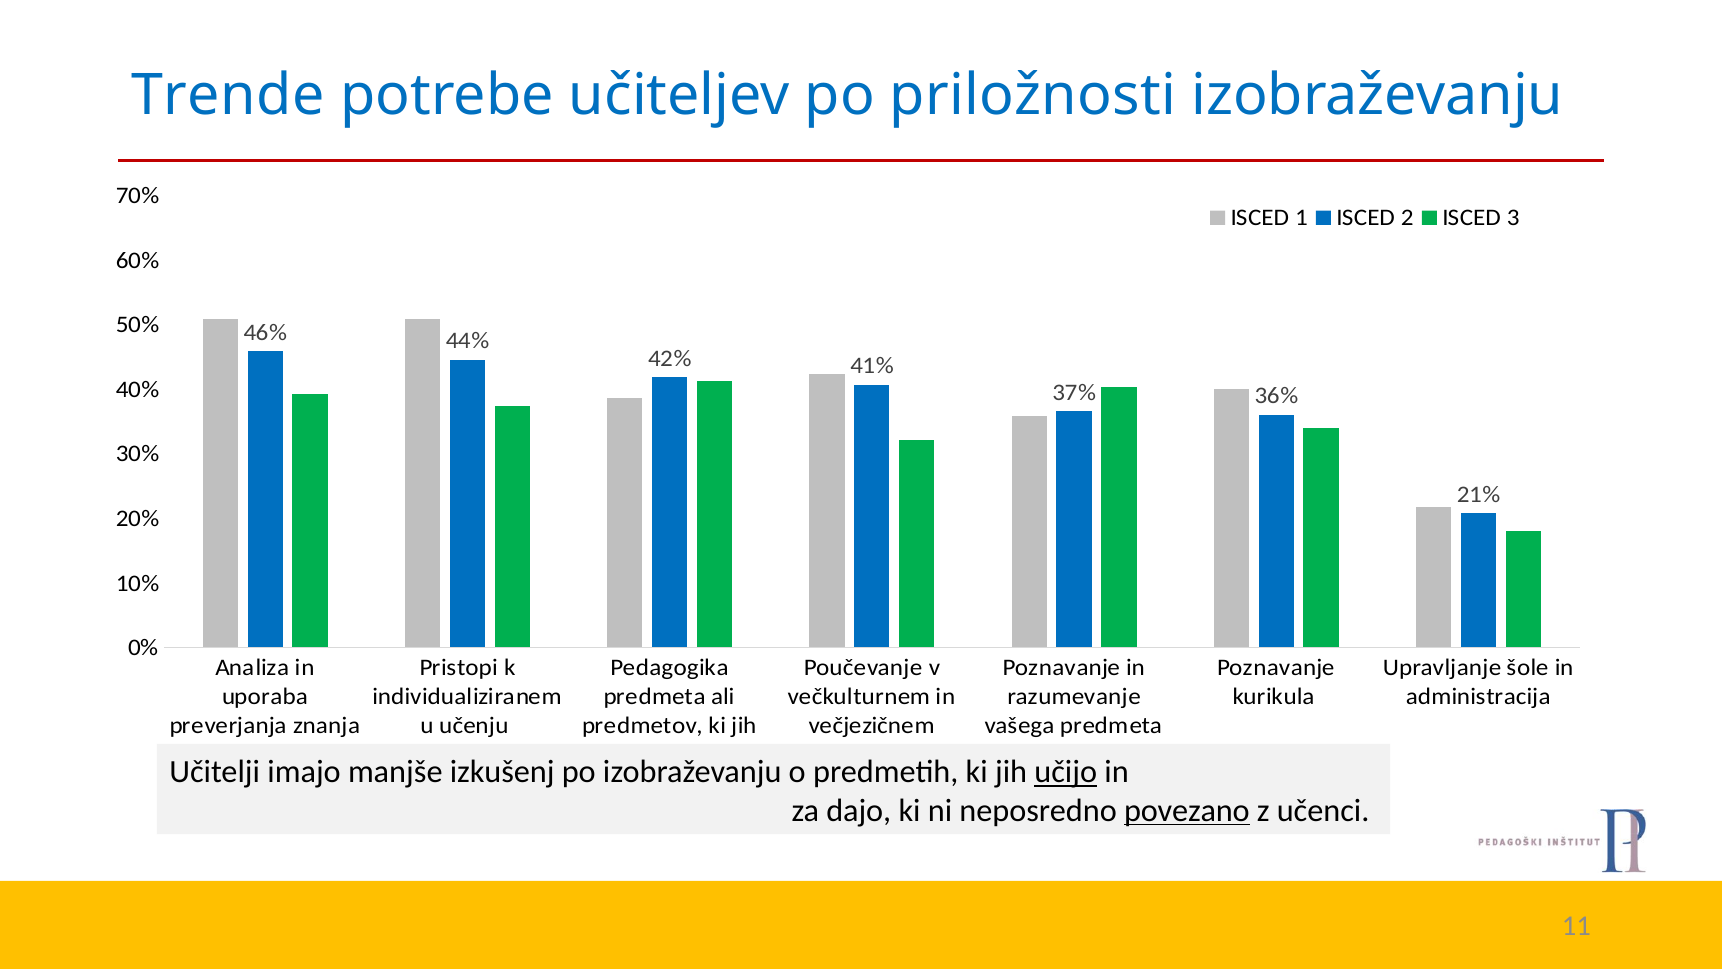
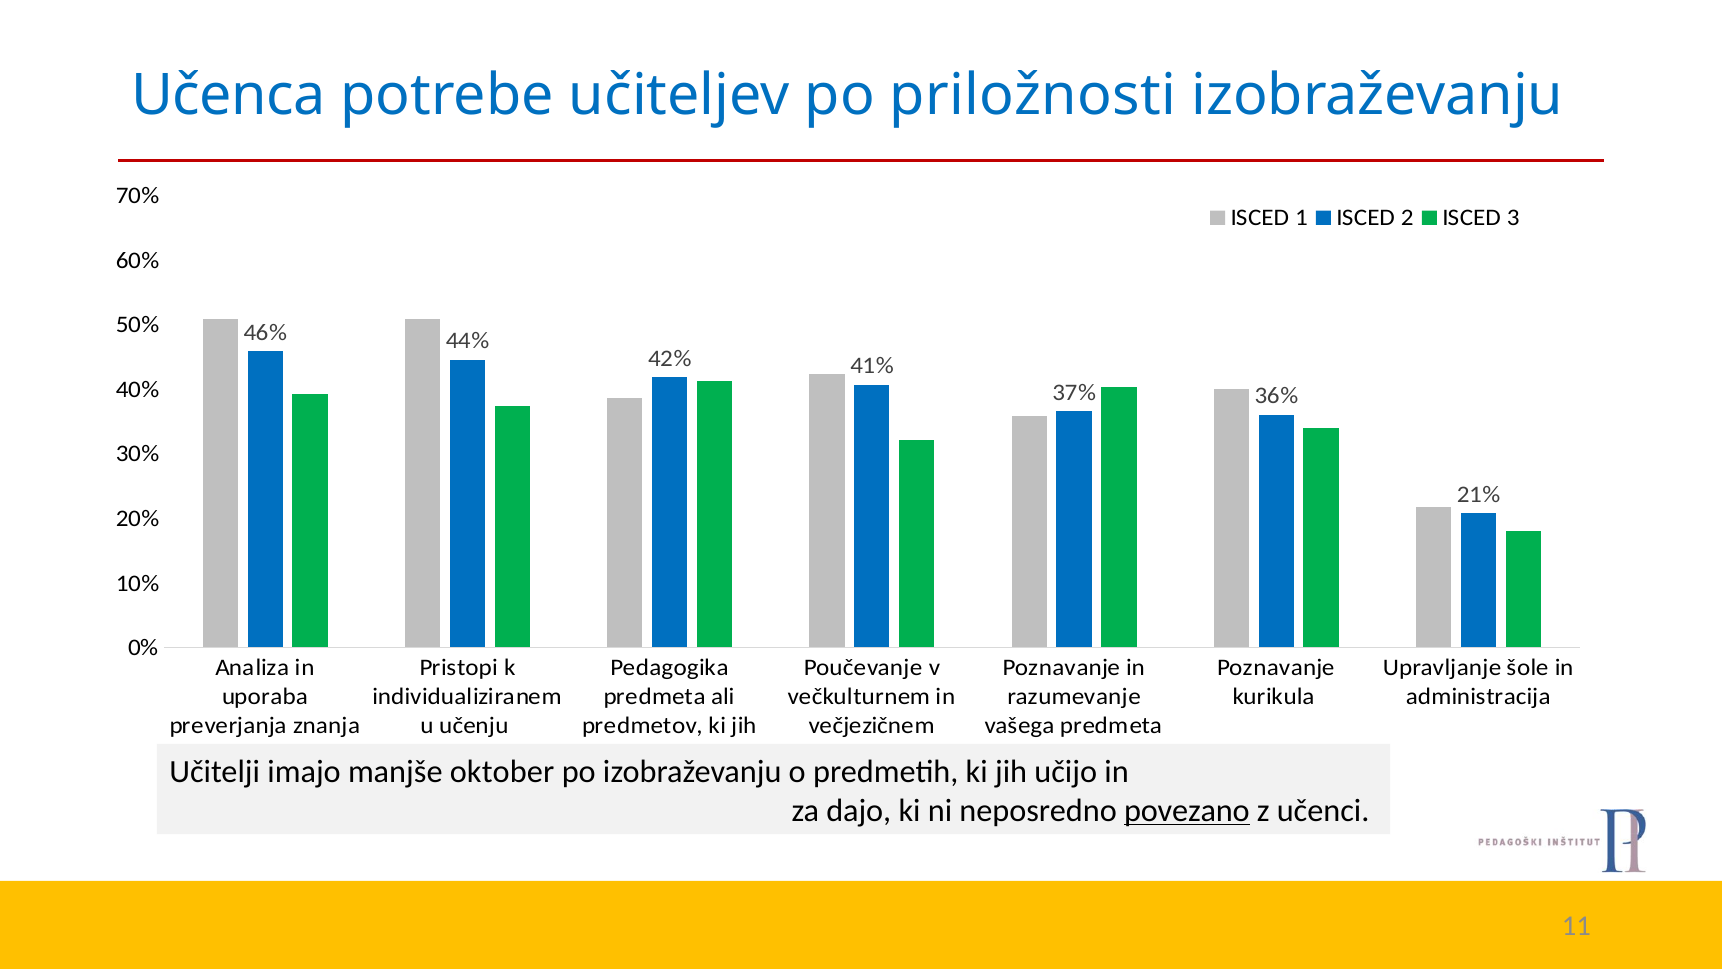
Trende: Trende -> Učenca (229, 95)
izkušenj: izkušenj -> oktober (502, 772)
učijo underline: present -> none (1066, 772)
